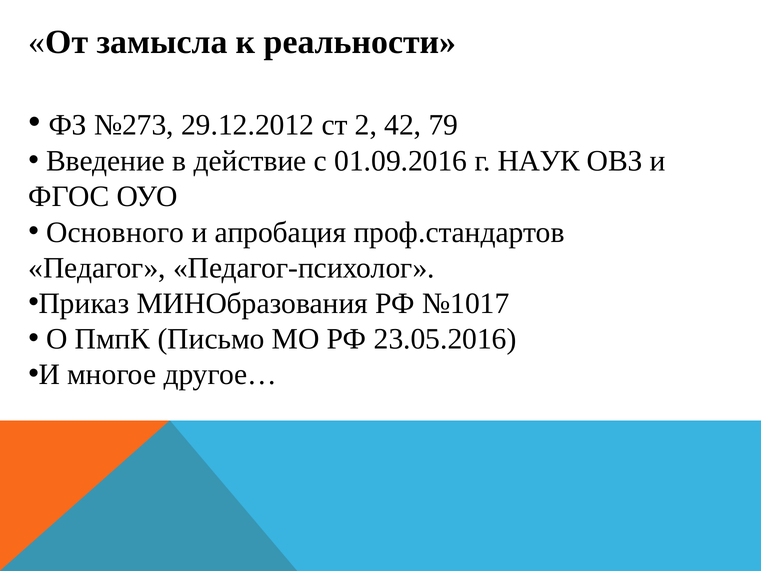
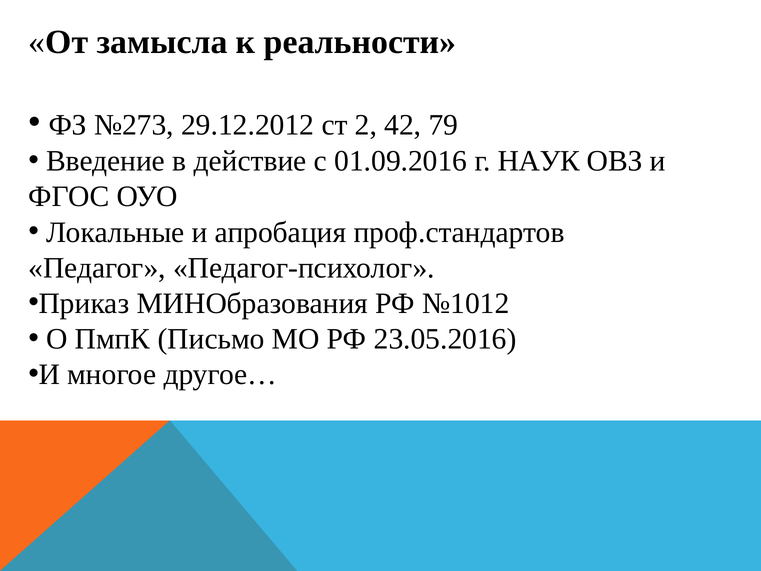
Основного: Основного -> Локальные (115, 232)
№1017: №1017 -> №1012 (466, 303)
